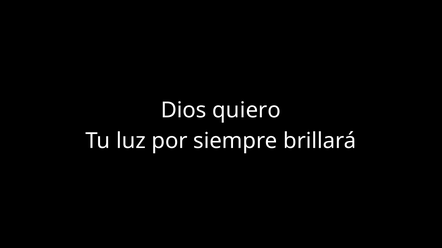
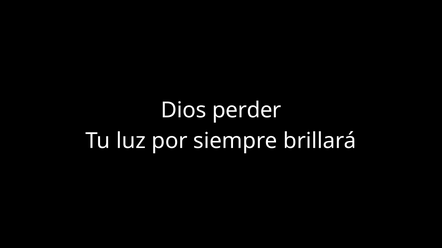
quiero: quiero -> perder (247, 110)
